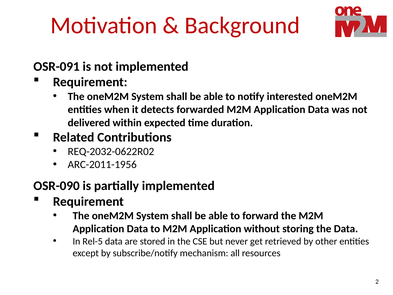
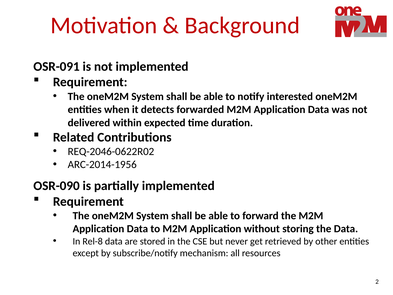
REQ-2032-0622R02: REQ-2032-0622R02 -> REQ-2046-0622R02 (111, 151)
ARC-2011-1956: ARC-2011-1956 -> ARC-2014-1956 (102, 164)
Rel-5: Rel-5 -> Rel-8 (93, 241)
